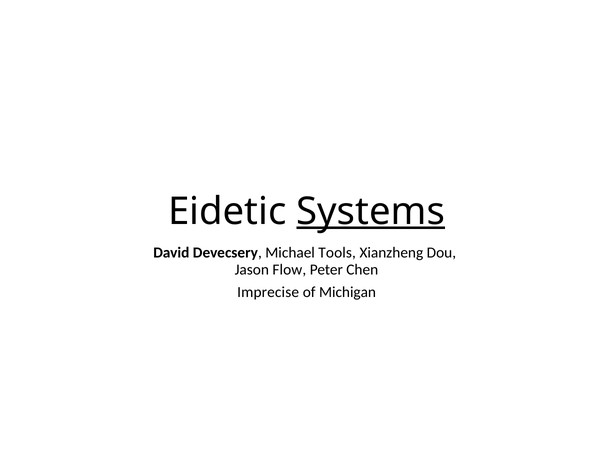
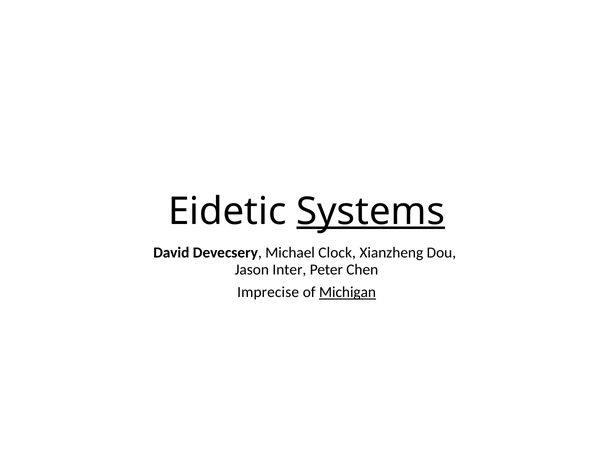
Tools: Tools -> Clock (337, 253)
Flow: Flow -> Inter (289, 269)
Michigan underline: none -> present (348, 292)
